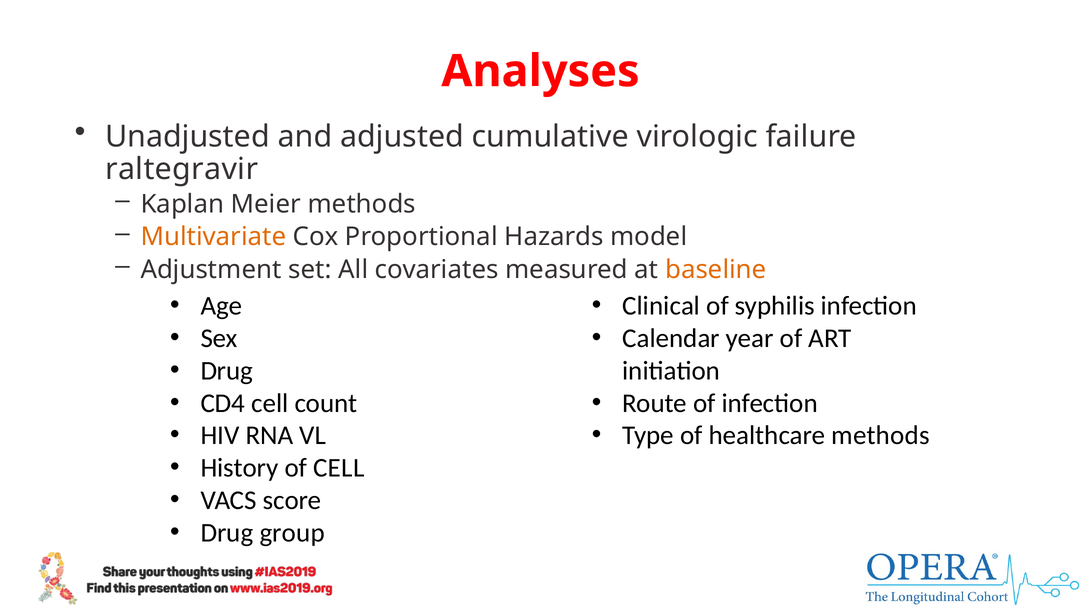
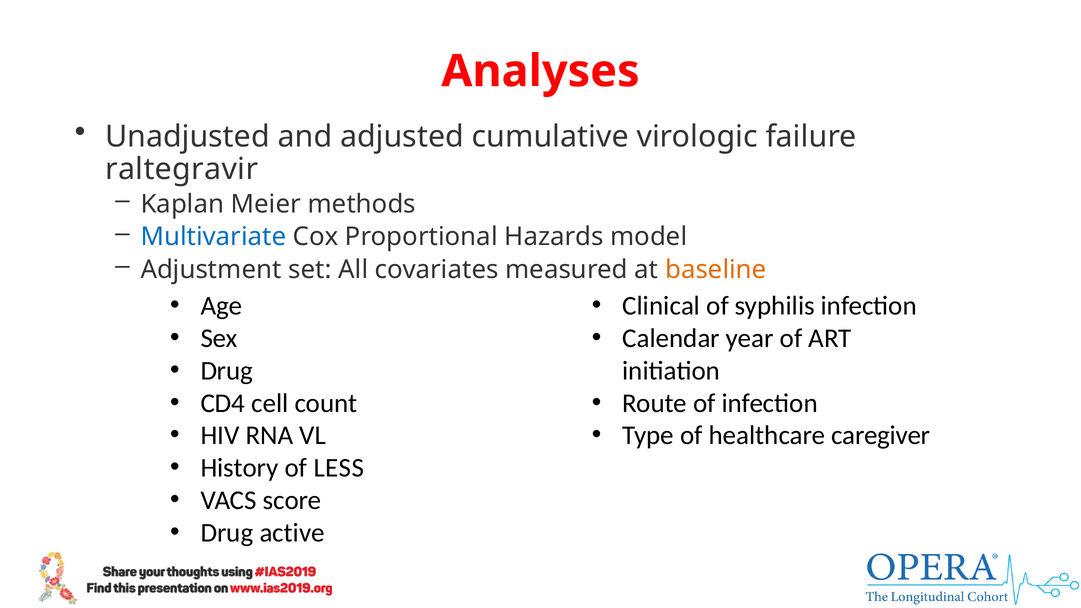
Multivariate colour: orange -> blue (213, 237)
healthcare methods: methods -> caregiver (881, 436)
of CELL: CELL -> LESS (339, 468)
group: group -> active (292, 533)
